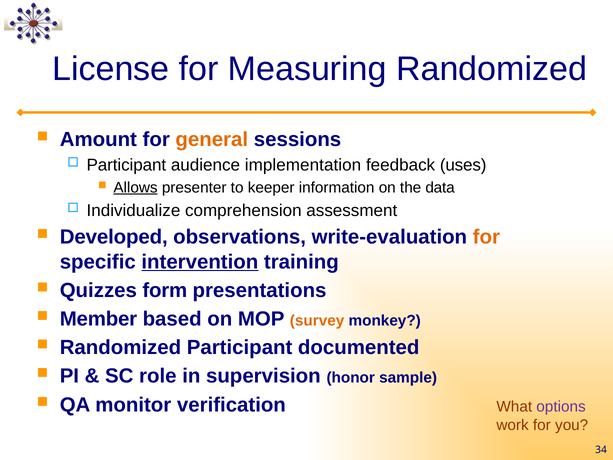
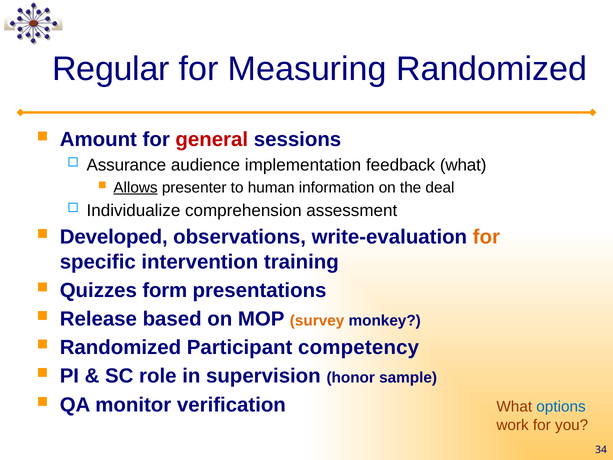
License: License -> Regular (111, 69)
general colour: orange -> red (212, 139)
Participant: Participant -> Assurance (126, 165)
feedback uses: uses -> what (463, 165)
keeper: keeper -> human (271, 187)
data: data -> deal (440, 187)
intervention underline: present -> none (200, 262)
Member: Member -> Release (98, 319)
documented: documented -> competency (359, 347)
options colour: purple -> blue (561, 407)
